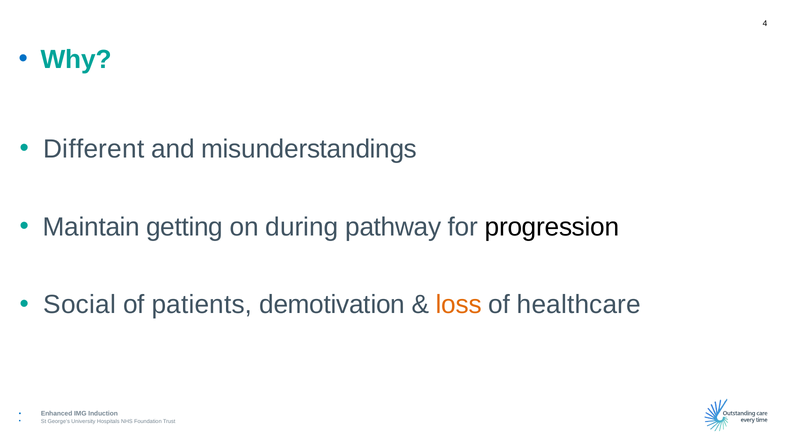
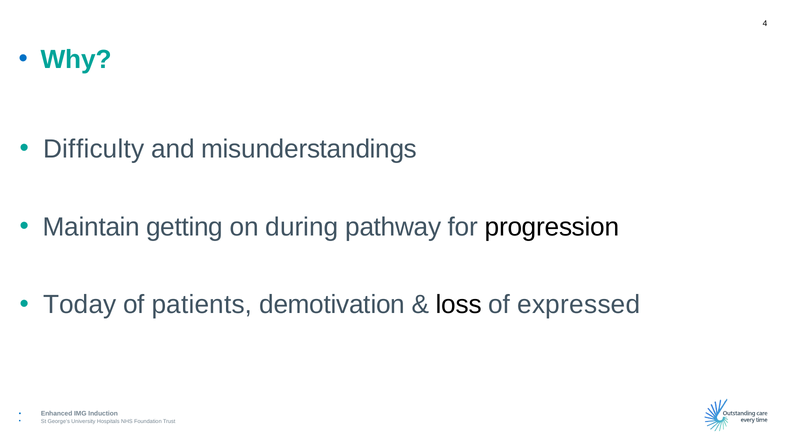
Different: Different -> Difficulty (94, 149)
Social: Social -> Today (80, 305)
loss colour: orange -> black (459, 305)
healthcare: healthcare -> expressed (579, 305)
